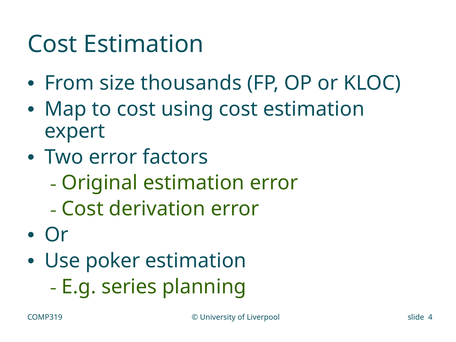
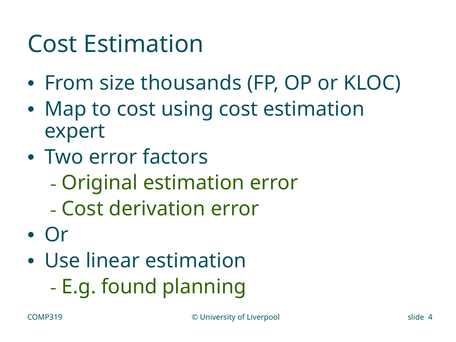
poker: poker -> linear (113, 261)
series: series -> found (129, 287)
